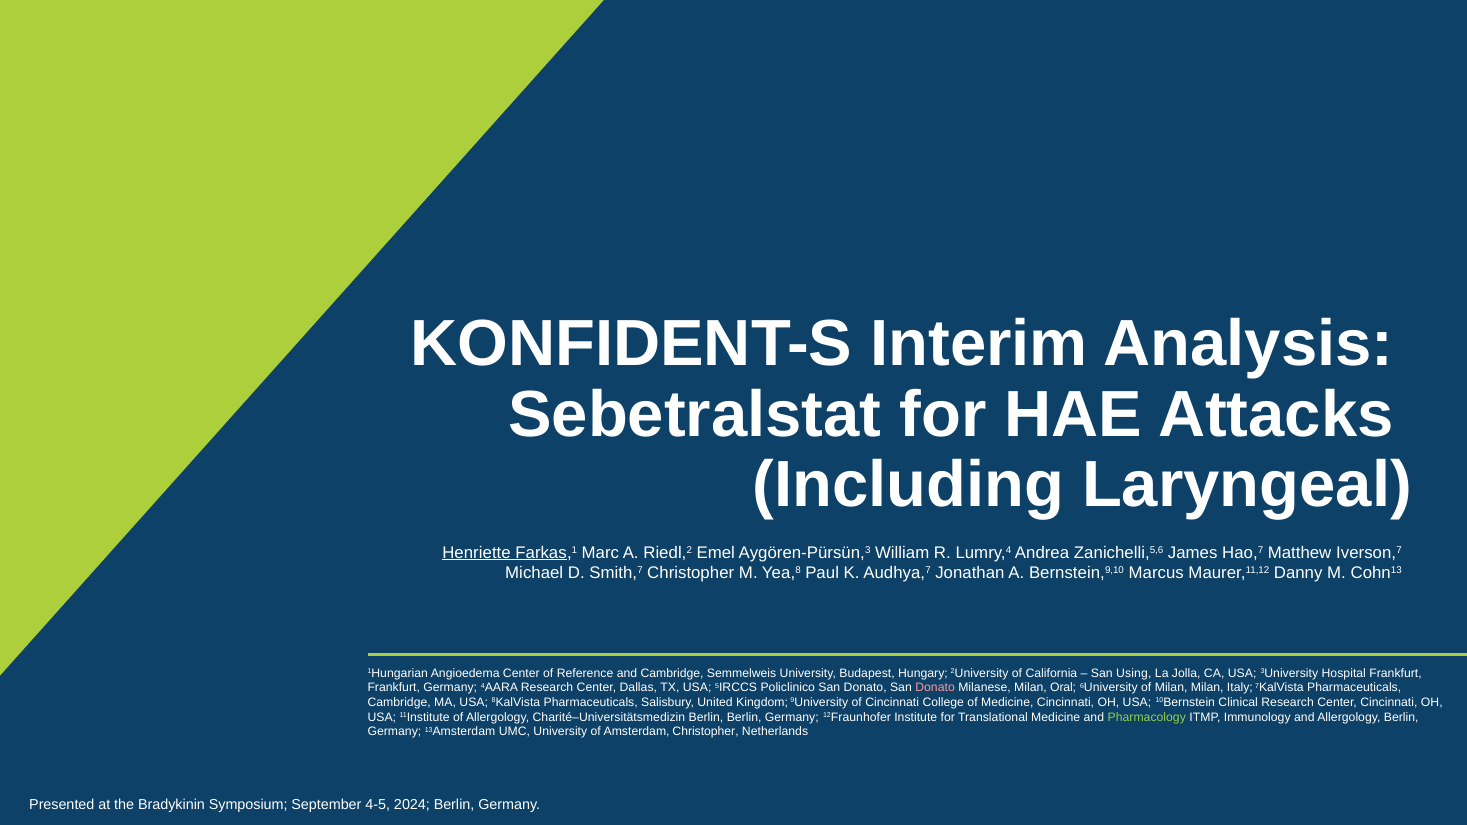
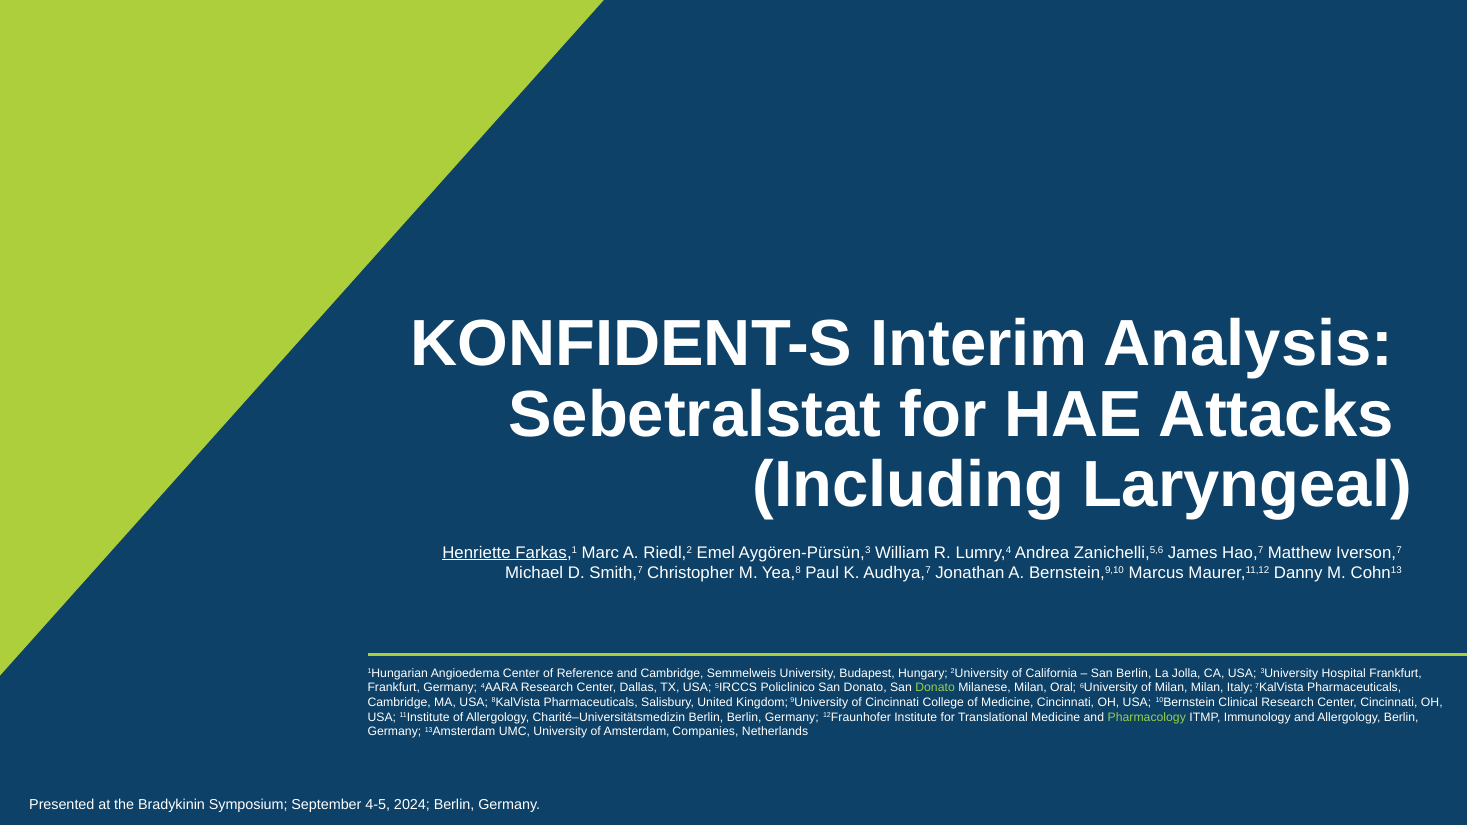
San Using: Using -> Berlin (1134, 673)
Donato colour: pink -> light green (935, 688)
Amsterdam Christopher: Christopher -> Companies (705, 732)
